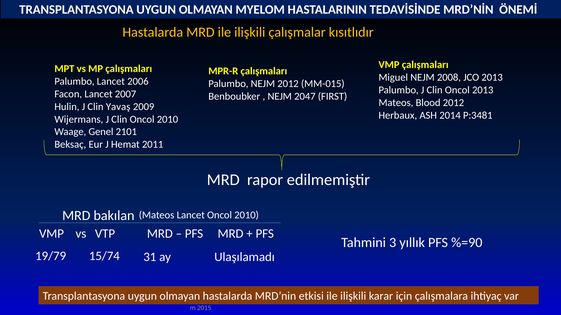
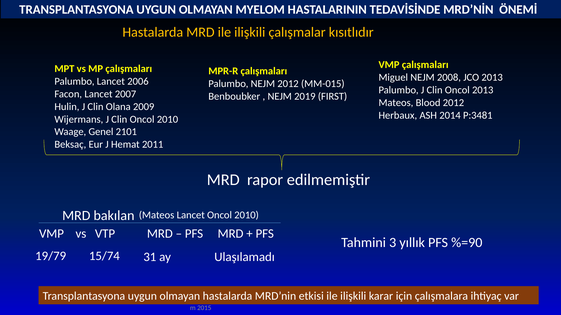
2047: 2047 -> 2019 (305, 96)
Yavaş: Yavaş -> Olana (118, 107)
